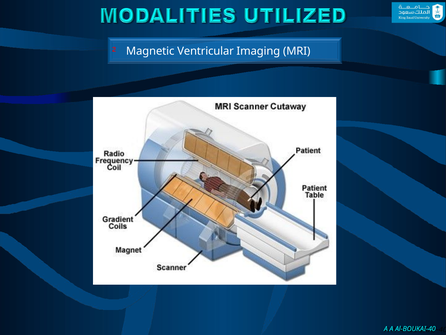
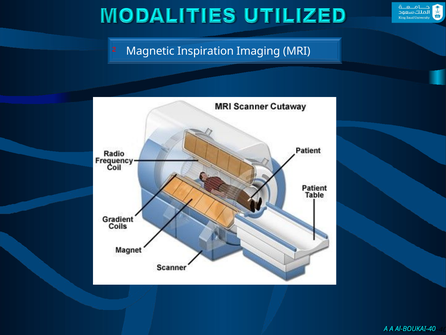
Ventricular: Ventricular -> Inspiration (206, 51)
